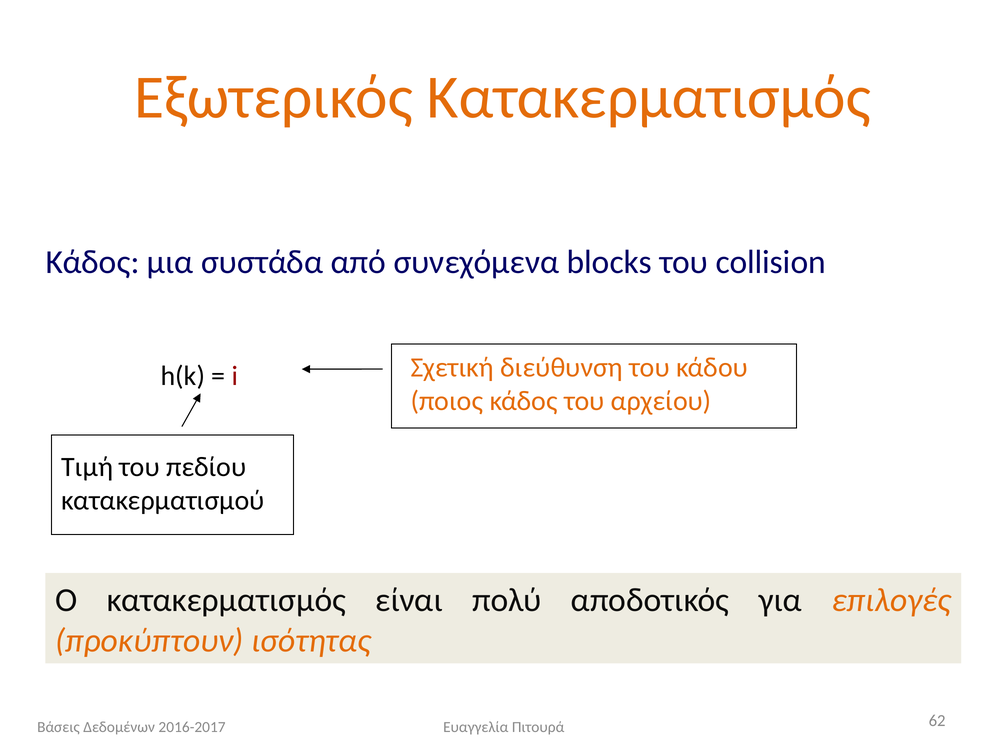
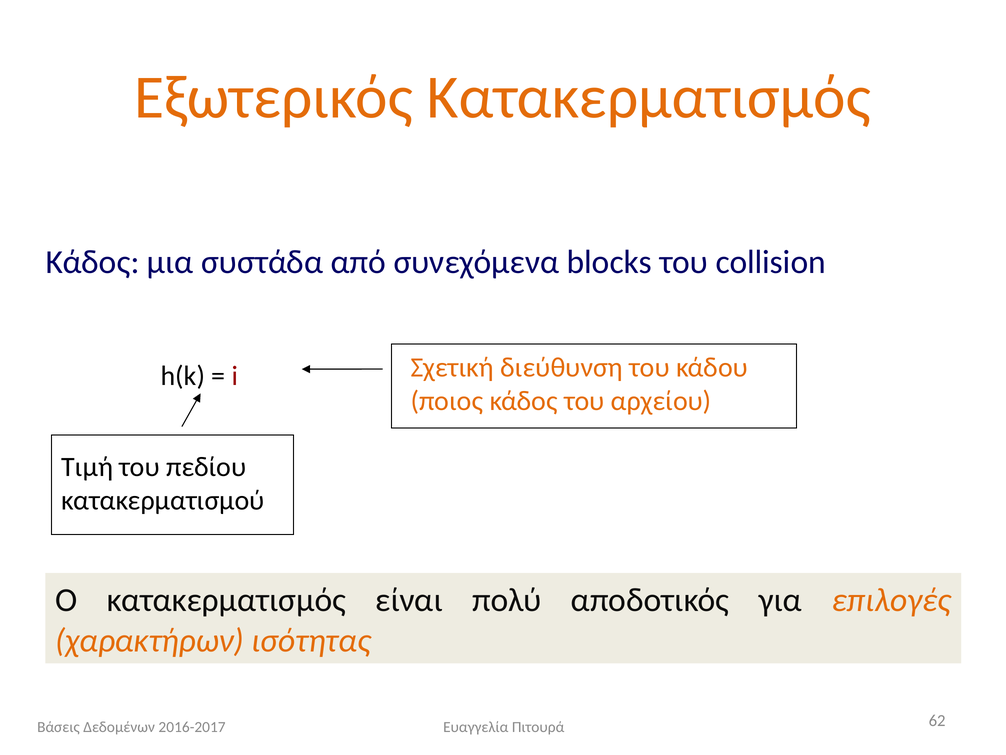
προκύπτουν: προκύπτουν -> χαρακτήρων (150, 640)
